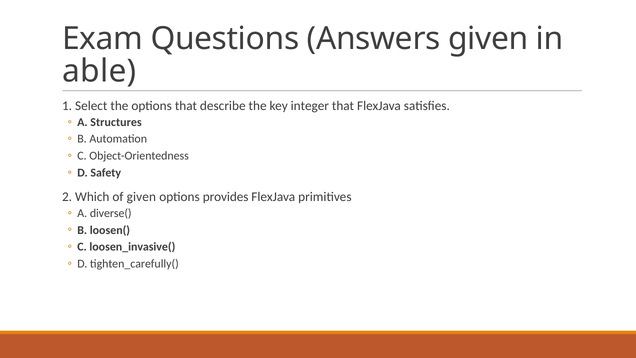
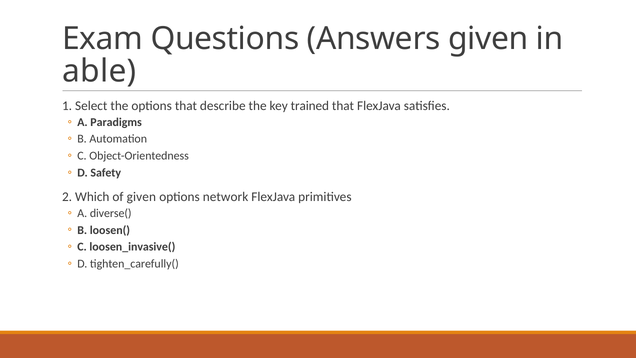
integer: integer -> trained (310, 106)
Structures: Structures -> Paradigms (116, 122)
provides: provides -> network (226, 197)
